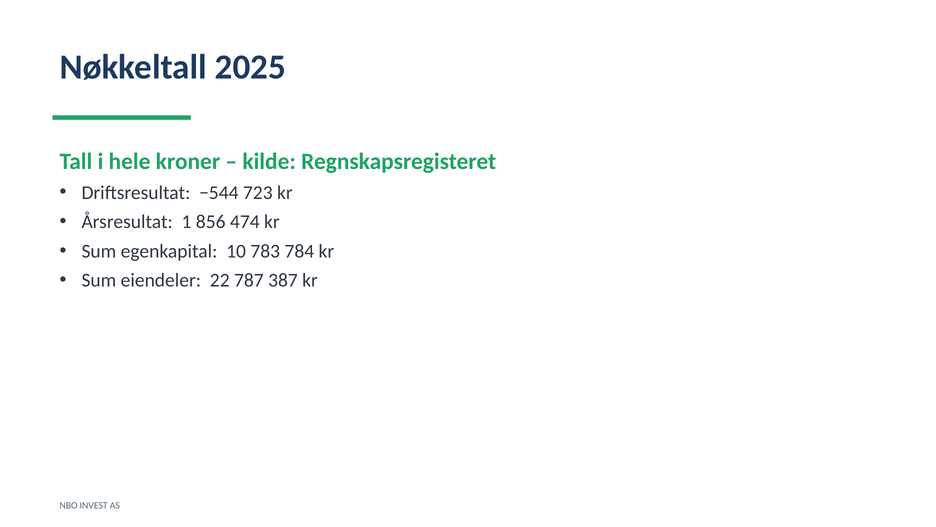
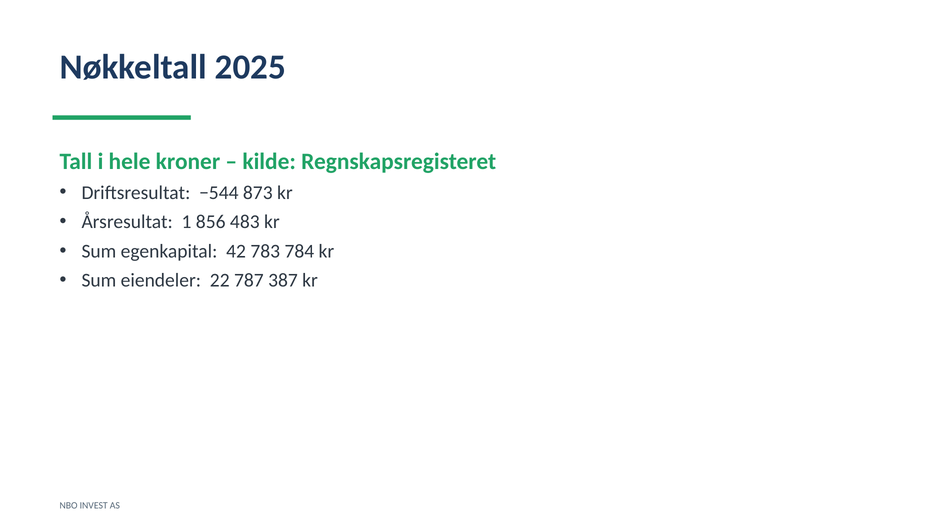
723: 723 -> 873 (258, 192)
474: 474 -> 483 (245, 222)
10: 10 -> 42 (236, 251)
